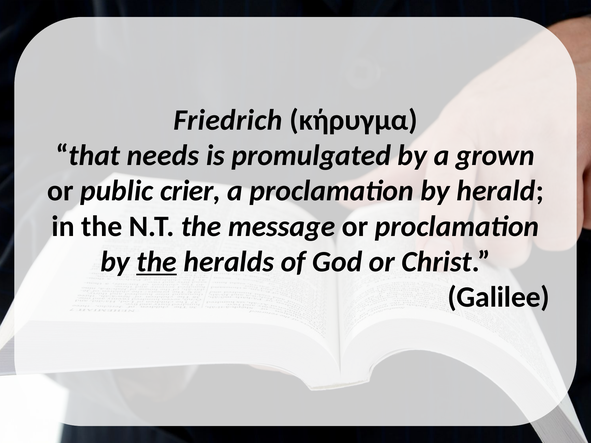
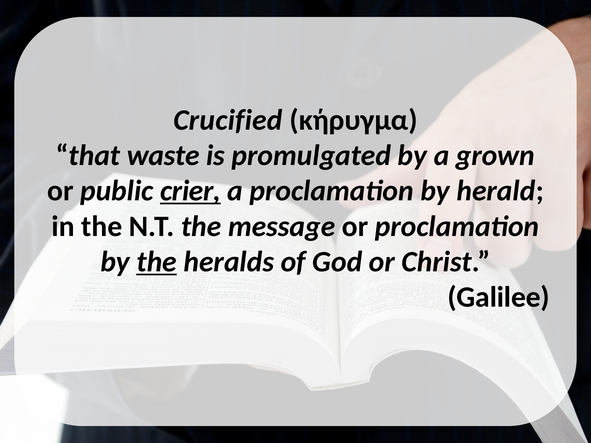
Friedrich: Friedrich -> Crucified (228, 120)
needs: needs -> waste (163, 156)
crier underline: none -> present (190, 191)
